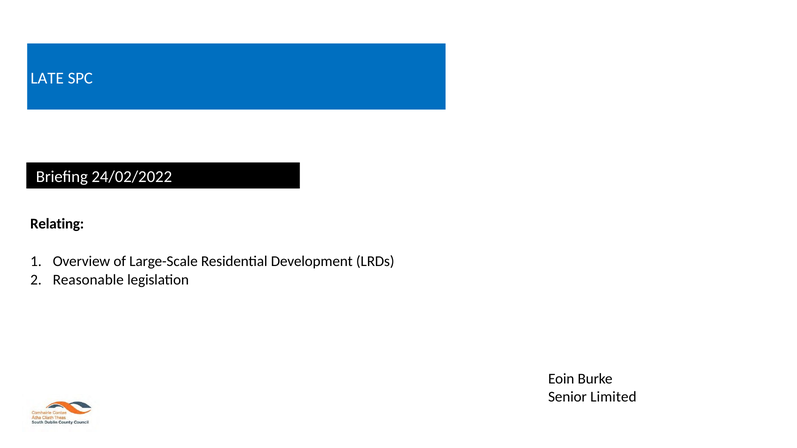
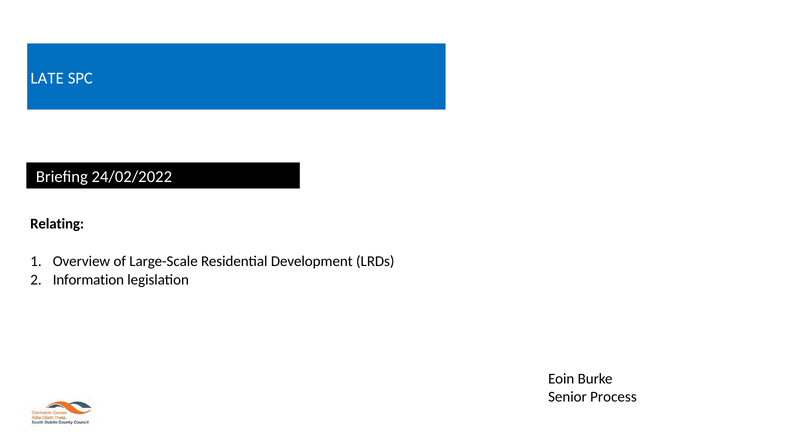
Reasonable: Reasonable -> Information (88, 280)
Limited: Limited -> Process (613, 397)
